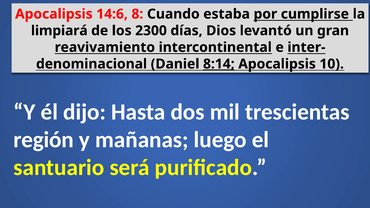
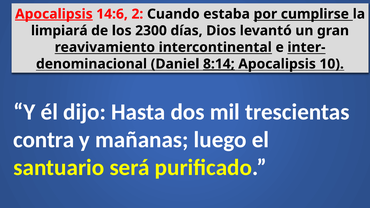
Apocalipsis underline: none -> present (54, 14)
8: 8 -> 2 (137, 14)
región: región -> contra (44, 140)
